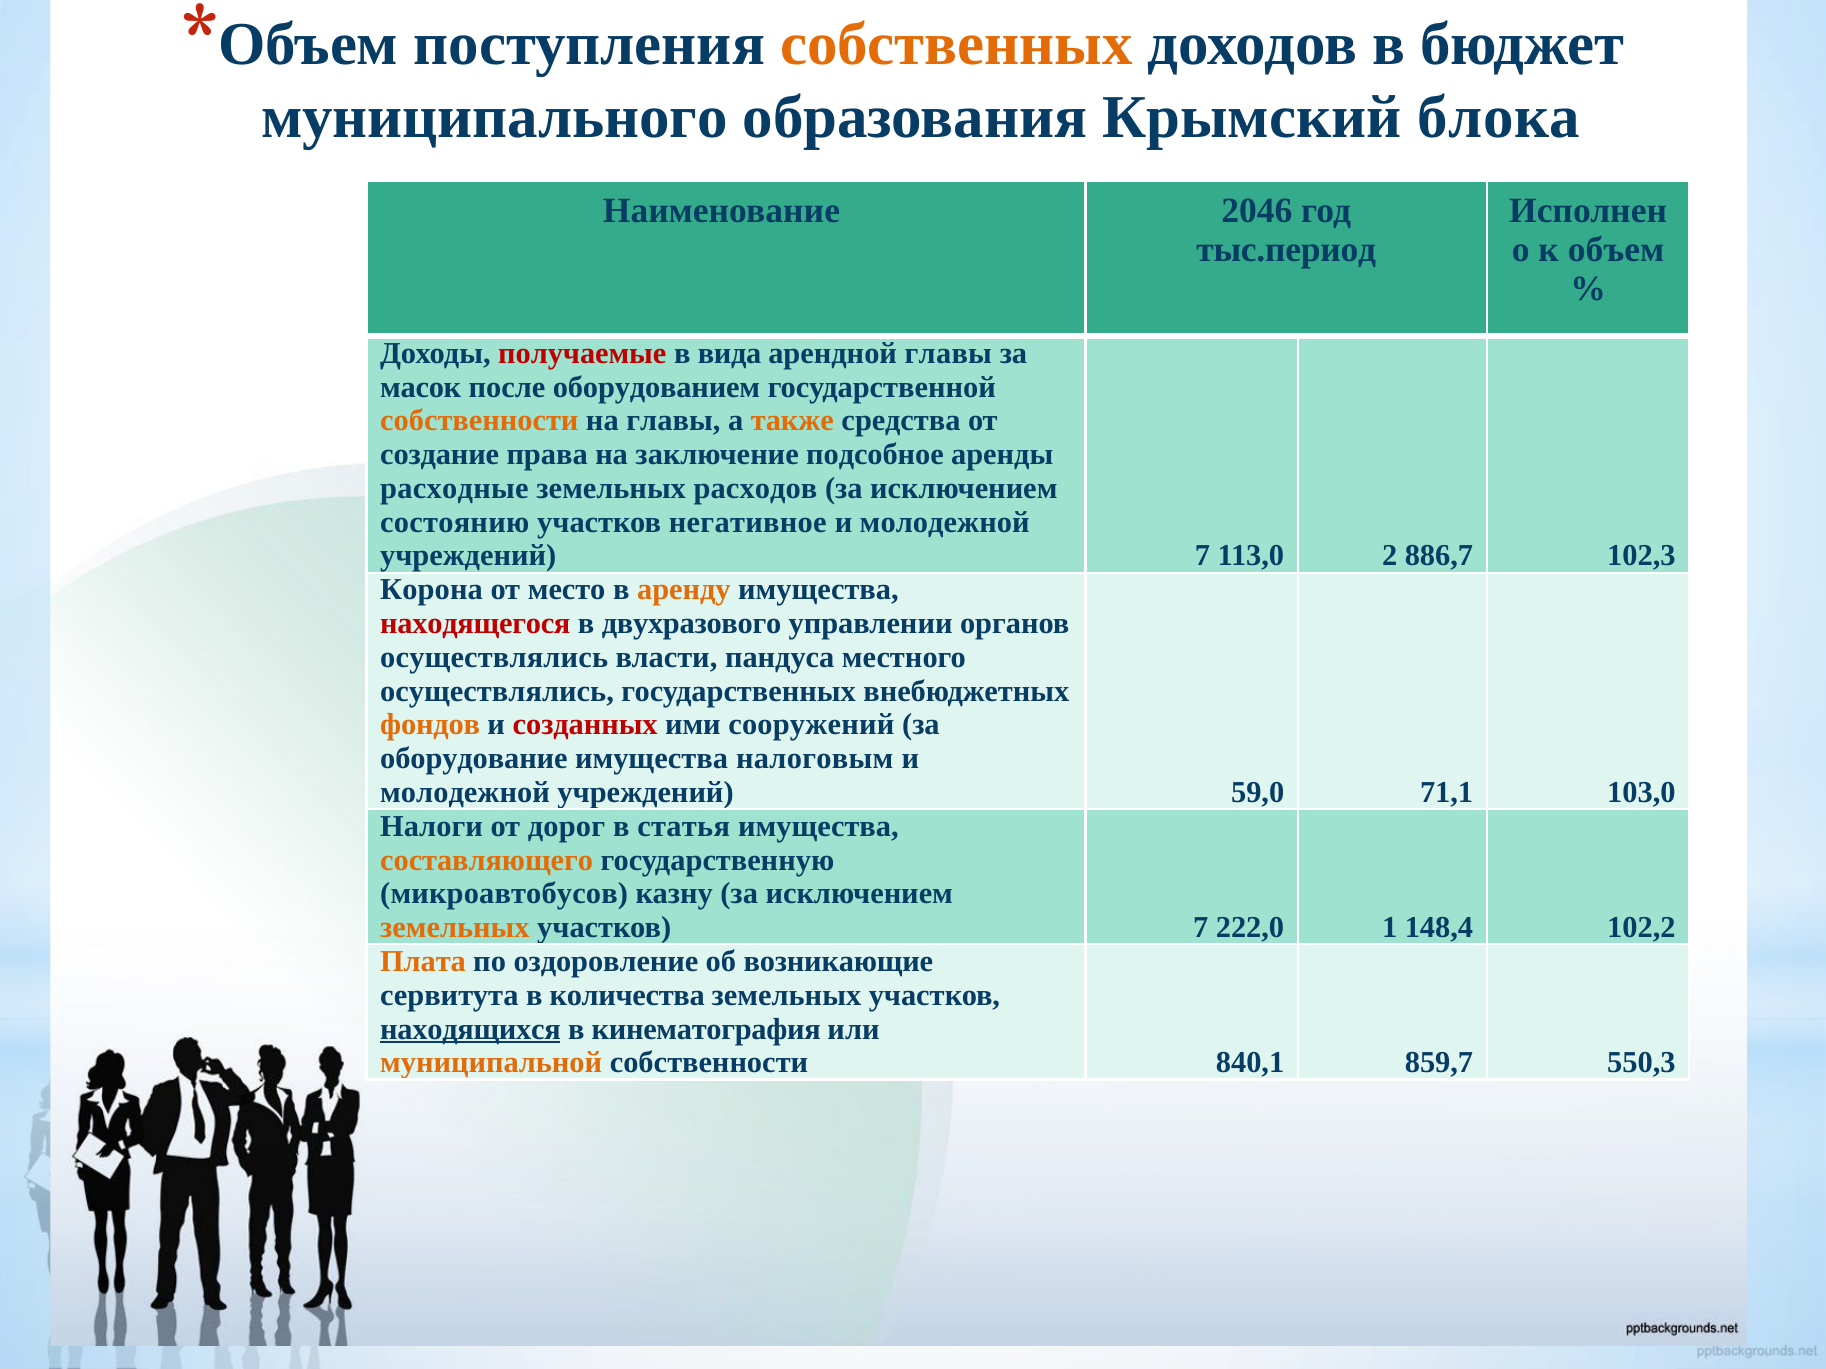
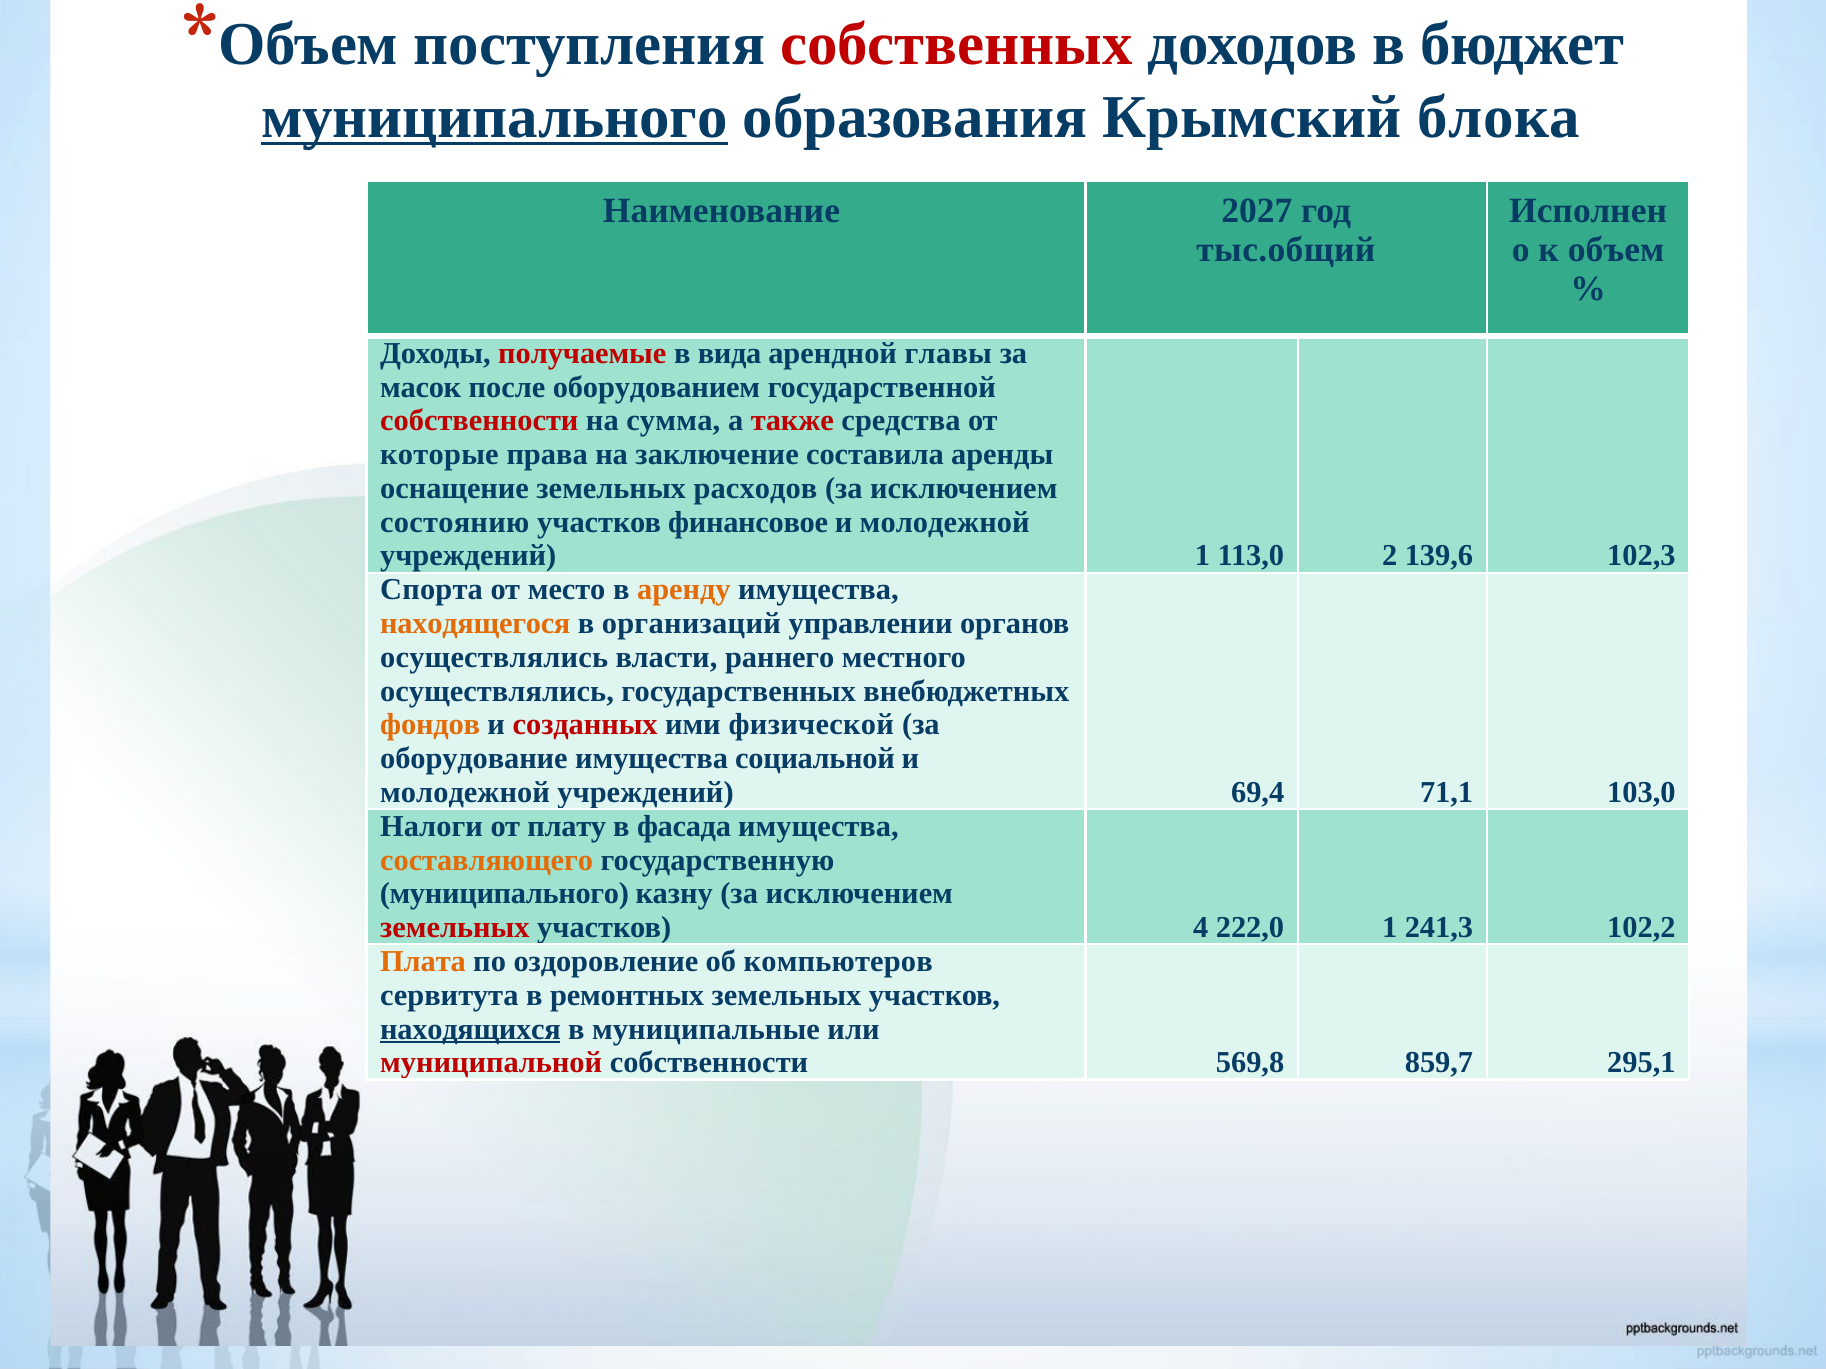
собственных colour: orange -> red (956, 44)
муниципального underline: none -> present (494, 118)
2046: 2046 -> 2027 (1257, 210)
тыс.период: тыс.период -> тыс.общий (1286, 250)
собственности colour: orange -> red (479, 421)
на главы: главы -> сумма (673, 421)
также colour: orange -> red (792, 421)
создание: создание -> которые (439, 455)
подсобное: подсобное -> составила (875, 455)
расходные: расходные -> оснащение (455, 489)
негативное: негативное -> финансовое (748, 522)
учреждений 7: 7 -> 1 (1202, 556)
886,7: 886,7 -> 139,6 (1439, 556)
Корона: Корона -> Спорта (432, 590)
находящегося colour: red -> orange (475, 624)
двухразового: двухразового -> организаций (691, 624)
пандуса: пандуса -> раннего (780, 658)
сооружений: сооружений -> физической (811, 725)
налоговым: налоговым -> социальной (815, 759)
59,0: 59,0 -> 69,4 (1258, 793)
дорог: дорог -> плату (567, 827)
статья: статья -> фасада (684, 827)
микроавтобусов: микроавтобусов -> муниципального (504, 894)
земельных colour: orange -> red (455, 928)
участков 7: 7 -> 4 (1201, 928)
148,4: 148,4 -> 241,3 (1439, 928)
возникающие: возникающие -> компьютеров (838, 962)
количества: количества -> ремонтных (627, 996)
кинематография: кинематография -> муниципальные (706, 1029)
муниципальной colour: orange -> red (491, 1063)
840,1: 840,1 -> 569,8 (1250, 1063)
550,3: 550,3 -> 295,1 (1641, 1063)
